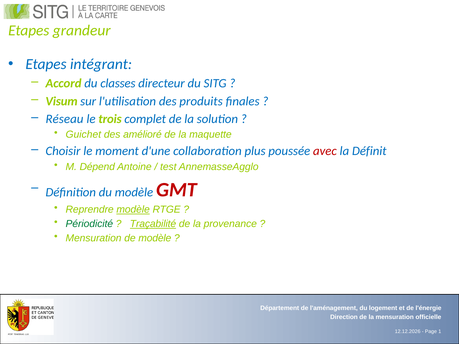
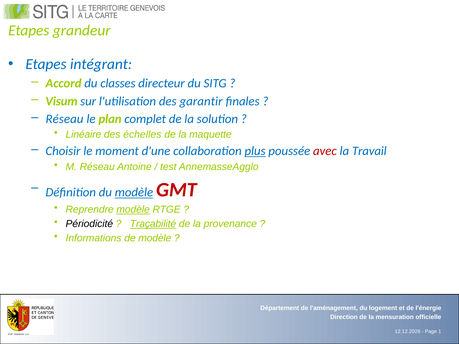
produits: produits -> garantir (201, 101)
trois: trois -> plan (110, 119)
Guichet: Guichet -> Linéaire (83, 135)
amélioré: amélioré -> échelles (142, 135)
plus underline: none -> present (255, 151)
Définit: Définit -> Travail (369, 151)
M Dépend: Dépend -> Réseau (97, 167)
modèle underline: none -> present (134, 193)
Périodicité colour: green -> black (89, 224)
Mensuration: Mensuration -> Informations (94, 238)
